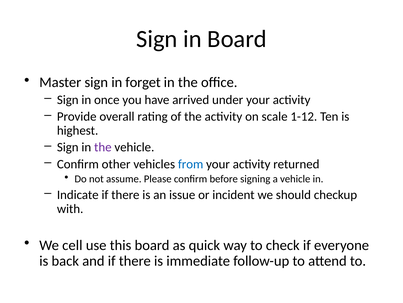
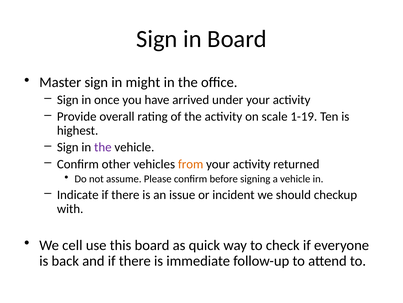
forget: forget -> might (143, 82)
1-12: 1-12 -> 1-19 (304, 116)
from colour: blue -> orange (191, 164)
